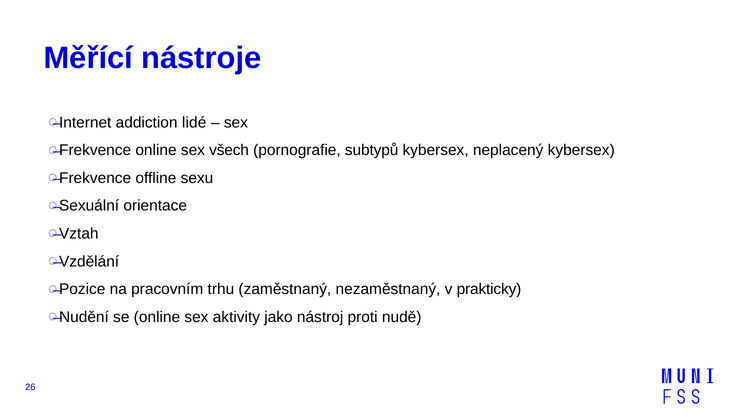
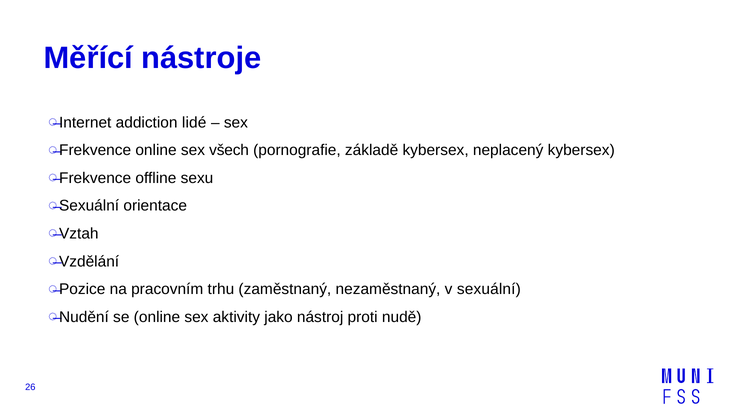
subtypů: subtypů -> základě (372, 150)
prakticky: prakticky -> sexuální (489, 289)
